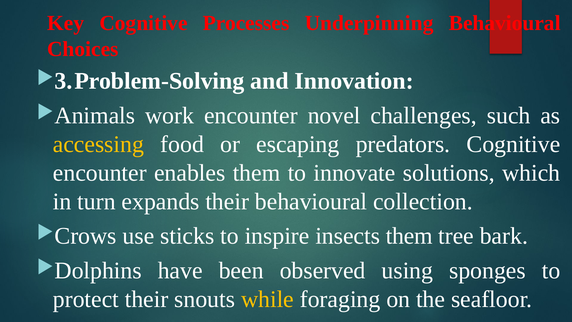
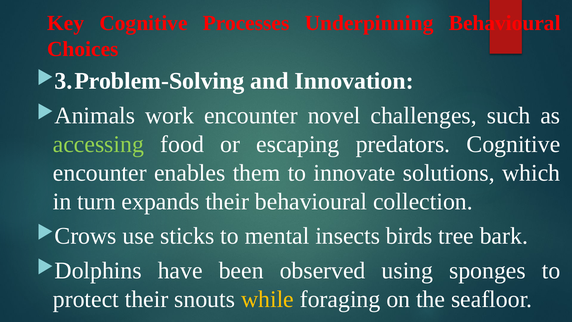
accessing colour: yellow -> light green (98, 144)
inspire: inspire -> mental (277, 236)
insects them: them -> birds (409, 236)
